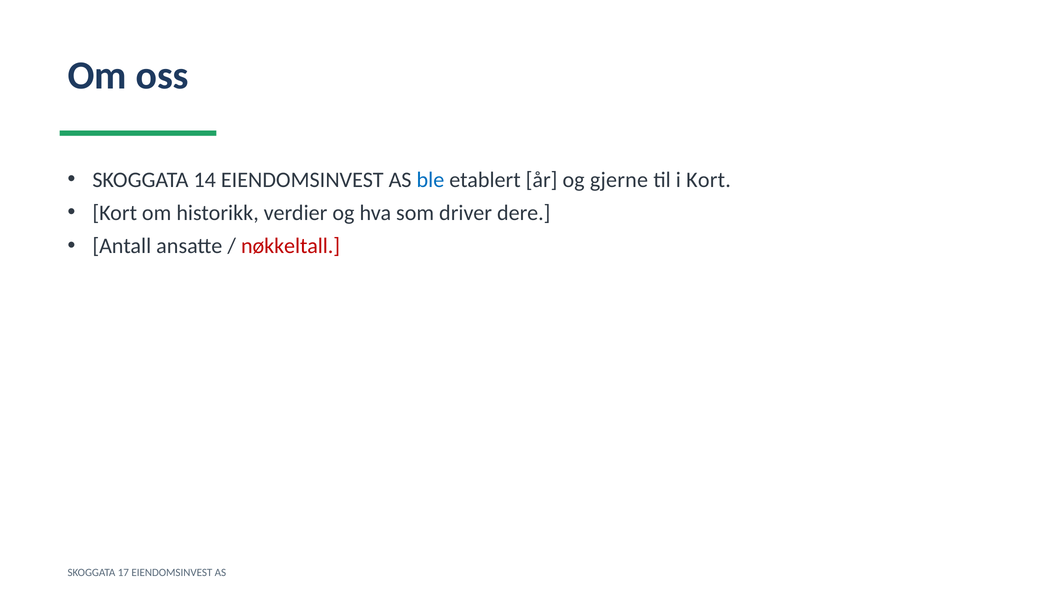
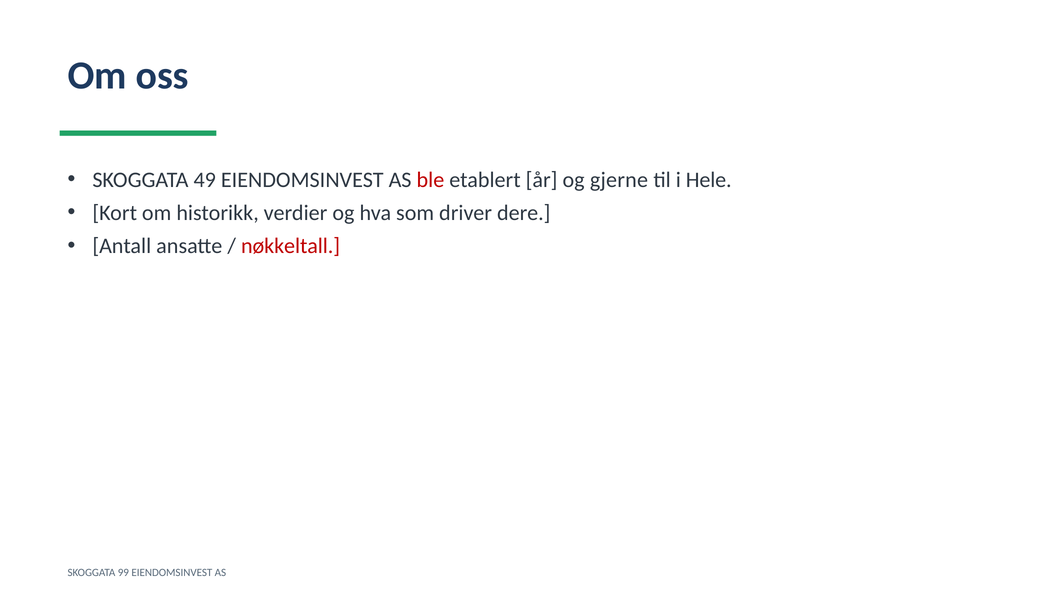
14: 14 -> 49 (205, 180)
ble colour: blue -> red (430, 180)
i Kort: Kort -> Hele (709, 180)
17: 17 -> 99 (123, 573)
